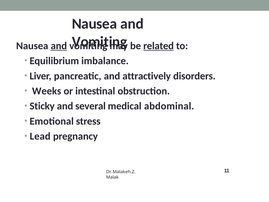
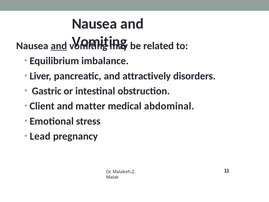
related underline: present -> none (159, 46)
Weeks: Weeks -> Gastric (47, 91)
Sticky: Sticky -> Client (42, 106)
several: several -> matter (90, 106)
